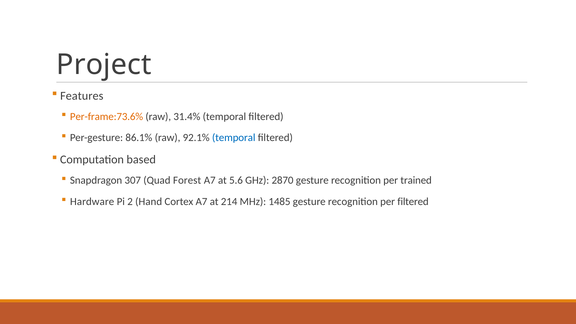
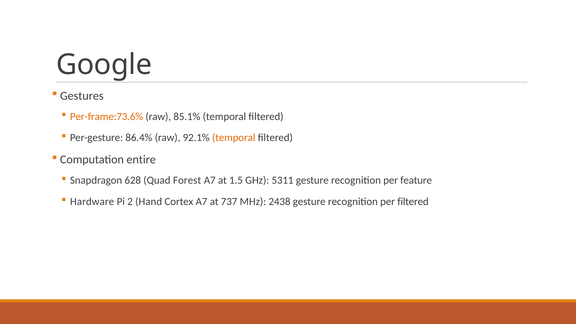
Project: Project -> Google (104, 65)
Features: Features -> Gestures (82, 96)
31.4%: 31.4% -> 85.1% (187, 116)
86.1%: 86.1% -> 86.4% (139, 138)
temporal colour: blue -> orange (234, 138)
based: based -> entire (141, 160)
307: 307 -> 628 (133, 180)
5.6: 5.6 -> 1.5 (236, 180)
2870: 2870 -> 5311 (283, 180)
trained: trained -> feature (416, 180)
214: 214 -> 737 (229, 202)
1485: 1485 -> 2438 (279, 202)
